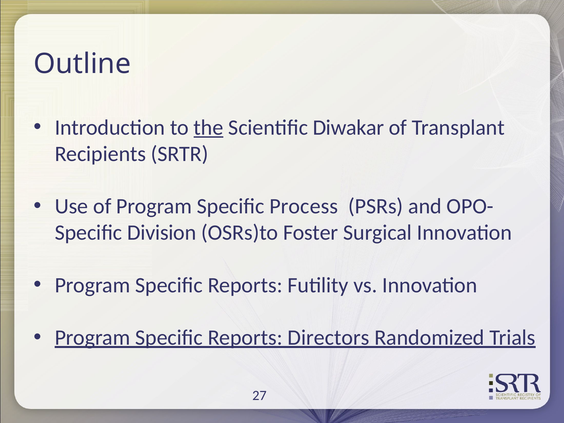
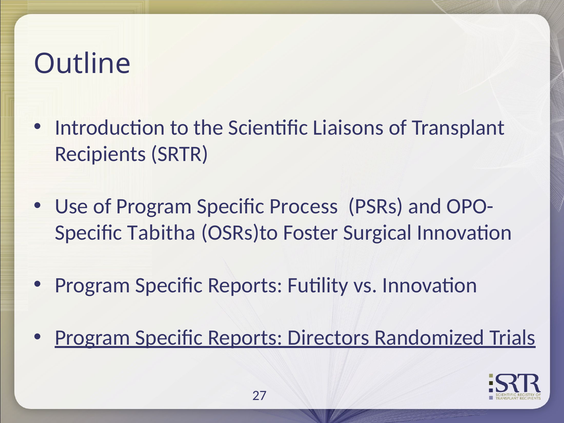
the underline: present -> none (209, 127)
Diwakar: Diwakar -> Liaisons (348, 127)
Division: Division -> Tabitha (162, 233)
